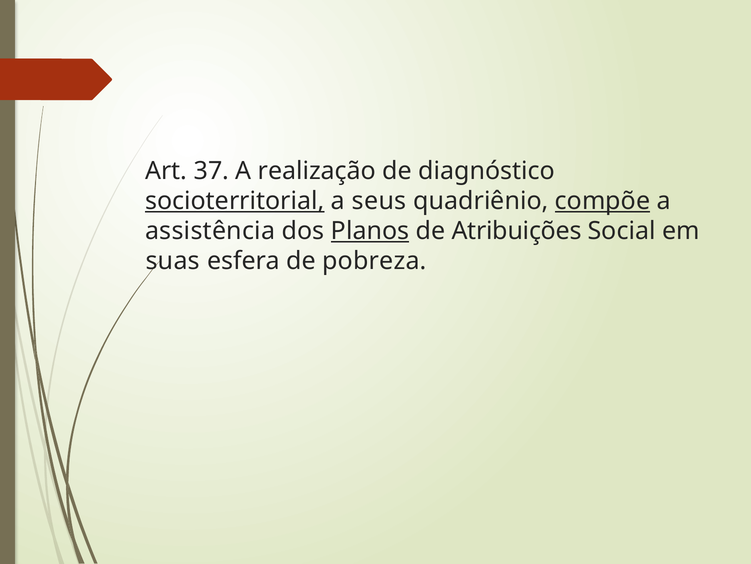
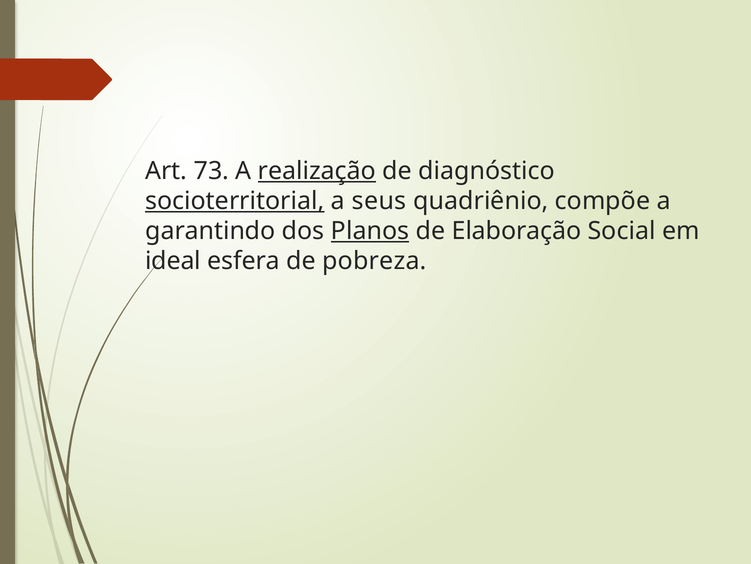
37: 37 -> 73 (211, 171)
realização underline: none -> present (317, 171)
compõe underline: present -> none (603, 201)
assistência: assistência -> garantindo (210, 231)
Atribuições: Atribuições -> Elaboração (517, 231)
suas: suas -> ideal (173, 261)
